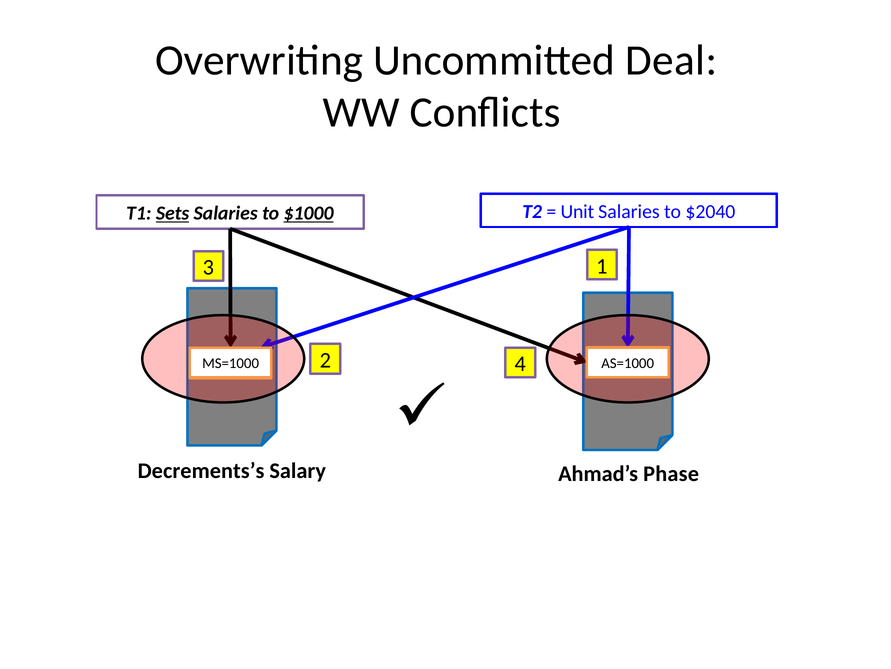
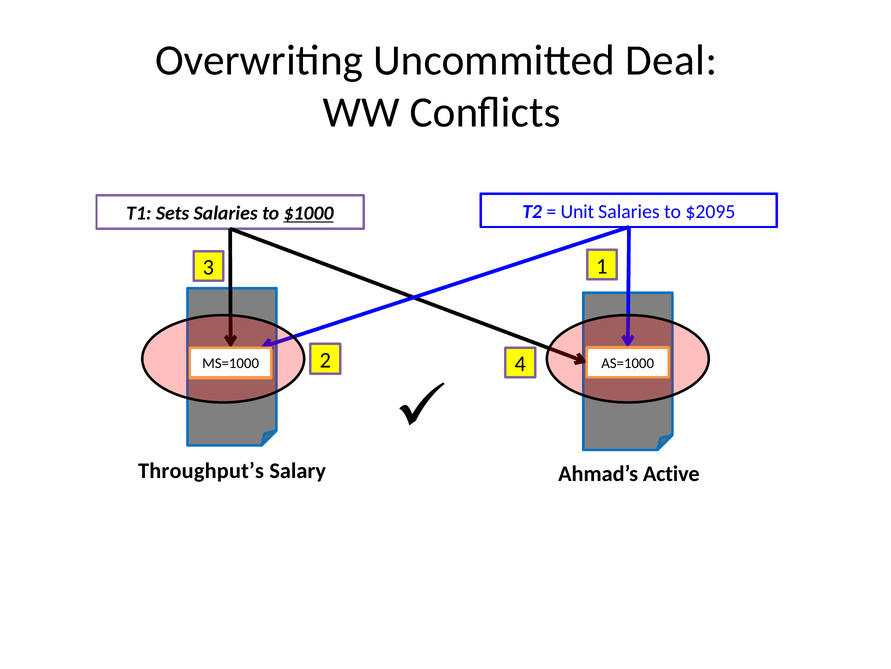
Sets underline: present -> none (173, 213)
$2040: $2040 -> $2095 (710, 211)
Decrements’s: Decrements’s -> Throughput’s (201, 471)
Phase: Phase -> Active (671, 473)
